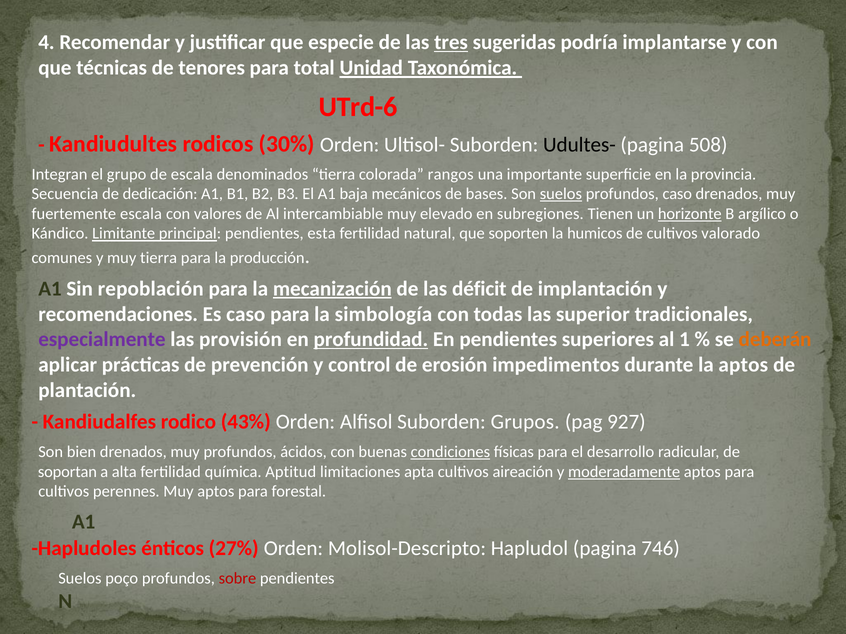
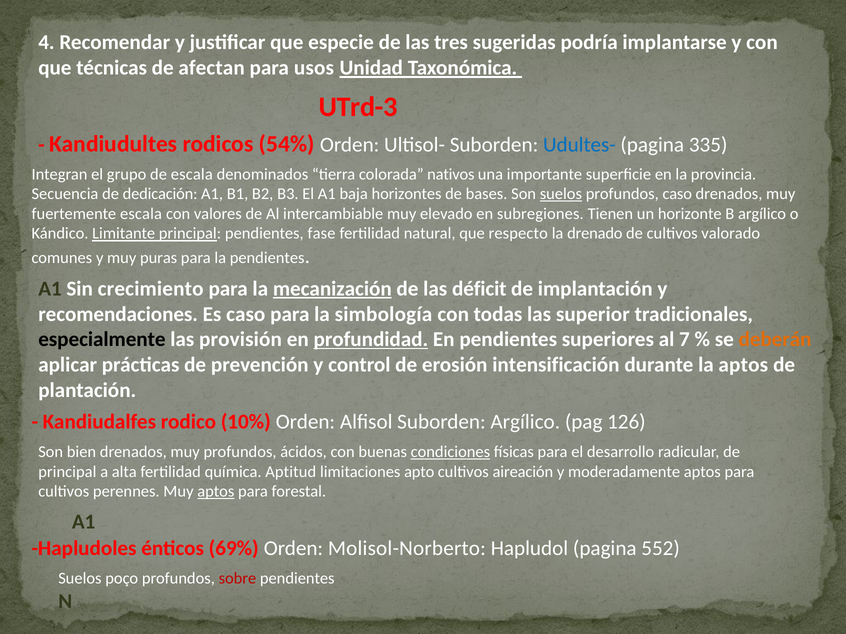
tres underline: present -> none (451, 42)
tenores: tenores -> afectan (212, 68)
total: total -> usos (314, 68)
UTrd-6: UTrd-6 -> UTrd-3 (358, 107)
30%: 30% -> 54% (287, 144)
Udultes- colour: black -> blue (579, 145)
508: 508 -> 335 (708, 145)
rangos: rangos -> nativos (451, 174)
mecánicos: mecánicos -> horizontes (407, 194)
horizonte underline: present -> none (690, 214)
esta: esta -> fase (322, 234)
soporten: soporten -> respecto (518, 234)
humicos: humicos -> drenado (595, 234)
muy tierra: tierra -> puras (159, 258)
la producción: producción -> pendientes (267, 258)
repoblación: repoblación -> crecimiento (151, 289)
especialmente colour: purple -> black (102, 340)
1: 1 -> 7 (684, 340)
impedimentos: impedimentos -> intensificación (556, 365)
43%: 43% -> 10% (246, 422)
Suborden Grupos: Grupos -> Argílico (525, 422)
927: 927 -> 126 (626, 422)
soportan: soportan -> principal (67, 472)
apta: apta -> apto (419, 472)
moderadamente underline: present -> none (624, 472)
aptos underline: none -> present (216, 492)
27%: 27% -> 69% (234, 549)
Molisol-Descripto: Molisol-Descripto -> Molisol-Norberto (407, 549)
746: 746 -> 552 (661, 549)
